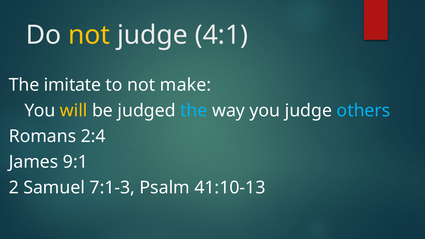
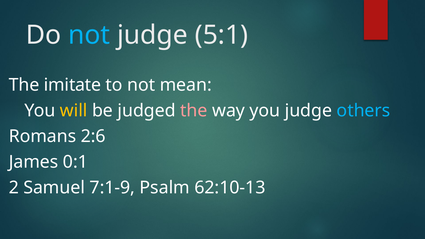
not colour: yellow -> light blue (89, 35)
4:1: 4:1 -> 5:1 (222, 35)
make: make -> mean (186, 85)
the colour: light blue -> pink (194, 111)
2:4: 2:4 -> 2:6 (93, 136)
9:1: 9:1 -> 0:1 (75, 162)
7:1-3: 7:1-3 -> 7:1-9 (112, 188)
41:10-13: 41:10-13 -> 62:10-13 (230, 188)
